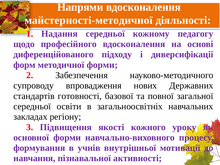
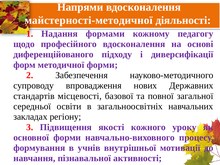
Надання середньої: середньої -> формами (105, 34)
готовності: готовності -> місцевості (80, 96)
